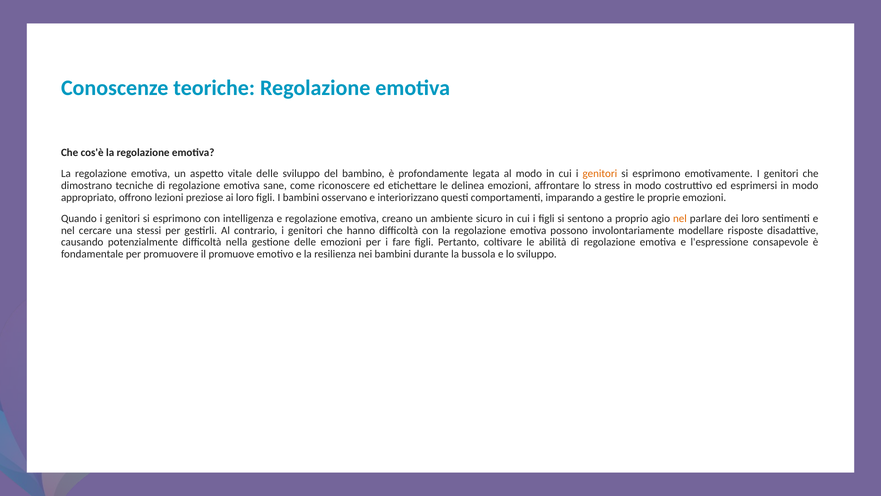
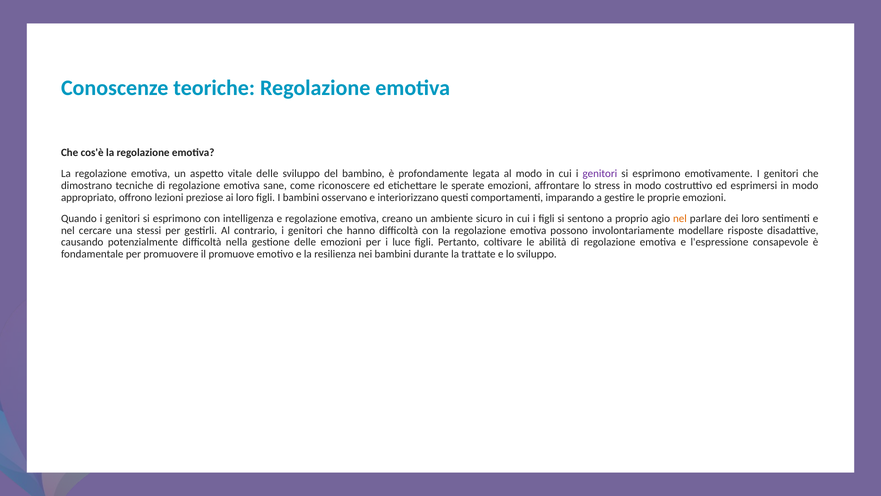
genitori colour: orange -> purple (600, 174)
delinea: delinea -> sperate (468, 185)
fare: fare -> luce (401, 242)
bussola: bussola -> trattate (478, 254)
